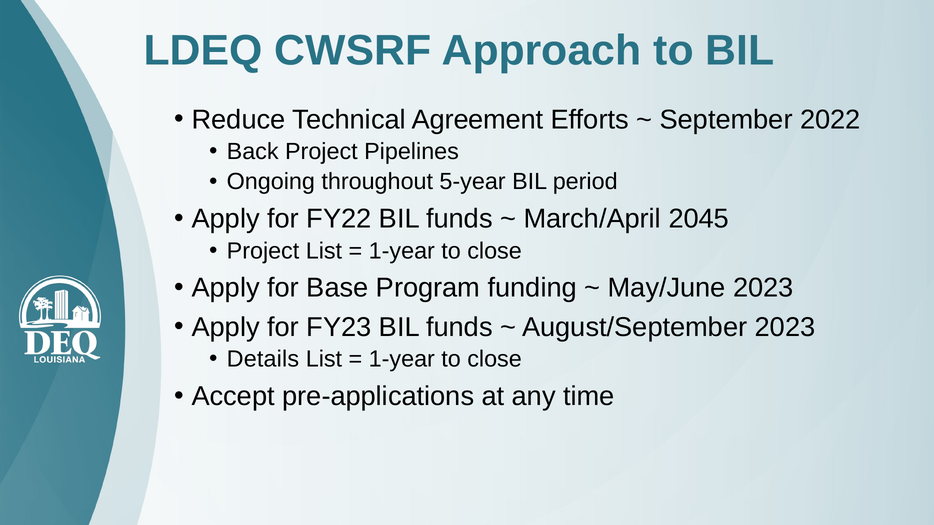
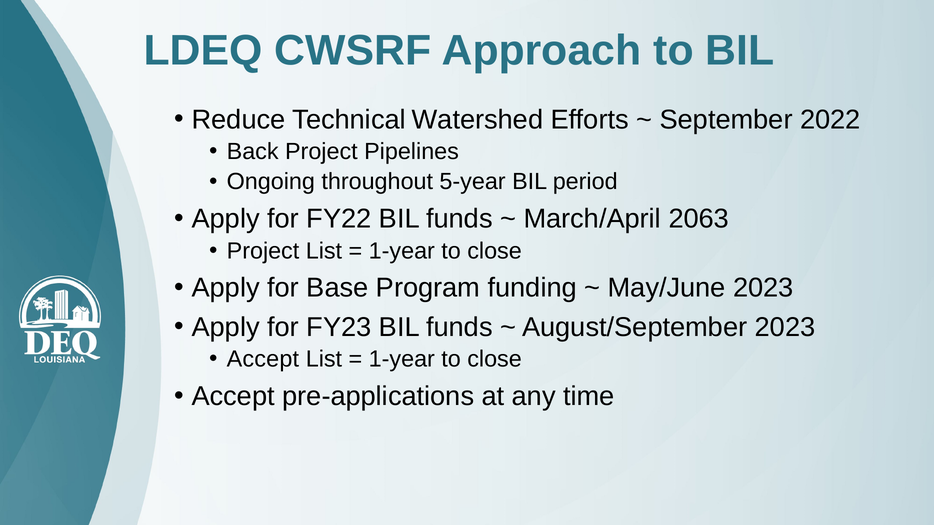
Agreement: Agreement -> Watershed (477, 120)
2045: 2045 -> 2063 (699, 219)
Details: Details -> Accept (263, 359)
